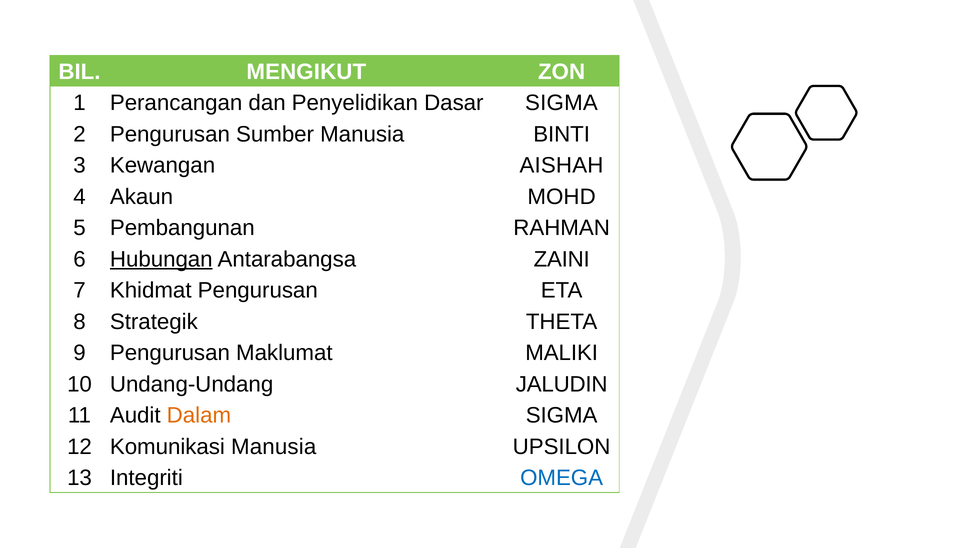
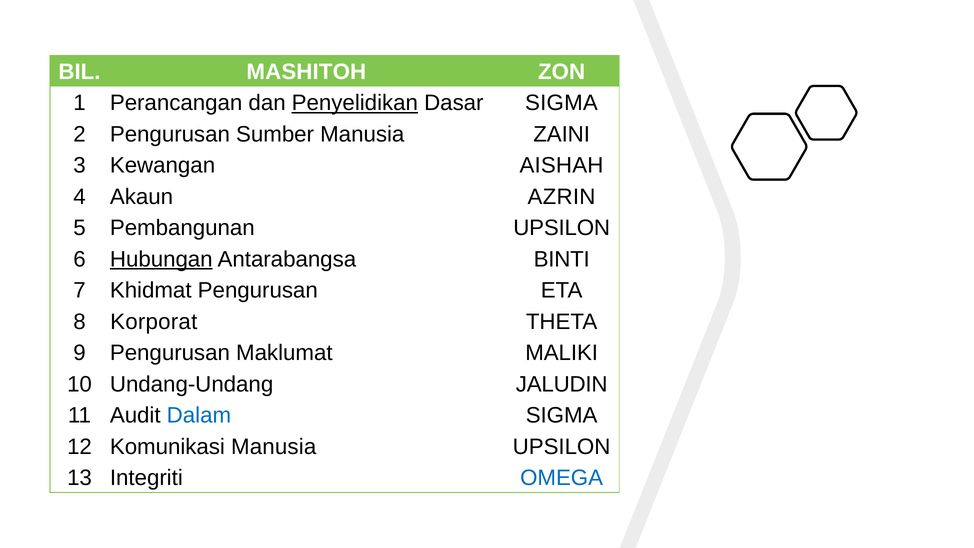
MENGIKUT: MENGIKUT -> MASHITOH (306, 72)
Penyelidikan underline: none -> present (355, 103)
BINTI: BINTI -> ZAINI (562, 134)
MOHD: MOHD -> AZRIN (562, 197)
Pembangunan RAHMAN: RAHMAN -> UPSILON (562, 228)
ZAINI: ZAINI -> BINTI (562, 259)
Strategik: Strategik -> Korporat (154, 322)
Dalam colour: orange -> blue (199, 415)
